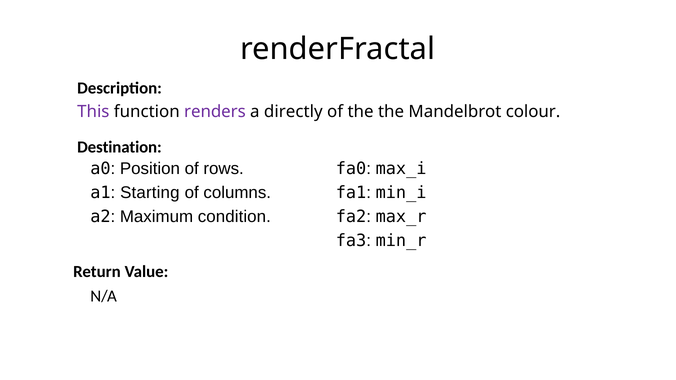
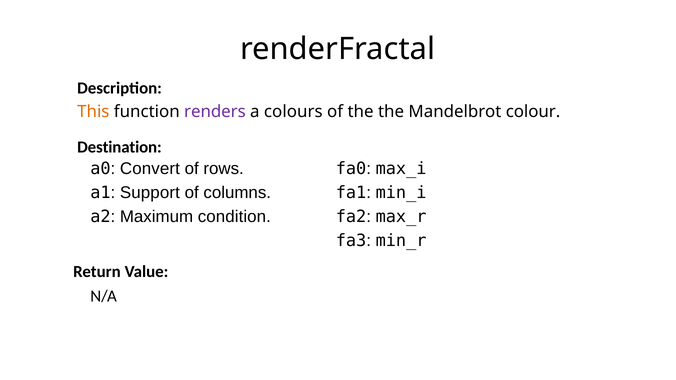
This colour: purple -> orange (93, 112)
directly: directly -> colours (293, 112)
Position: Position -> Convert (150, 169)
Starting: Starting -> Support (150, 193)
